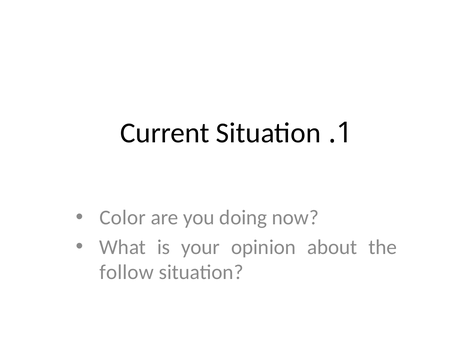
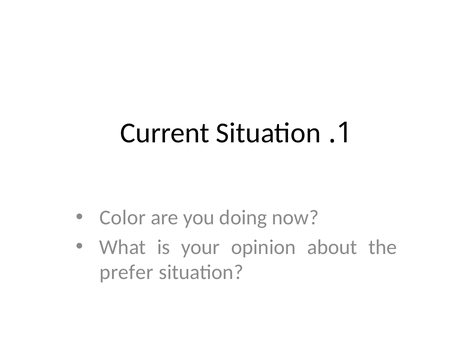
follow: follow -> prefer (127, 272)
